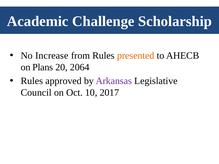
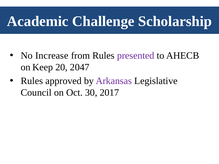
presented colour: orange -> purple (136, 56)
Plans: Plans -> Keep (43, 67)
2064: 2064 -> 2047 (80, 67)
10: 10 -> 30 (91, 93)
